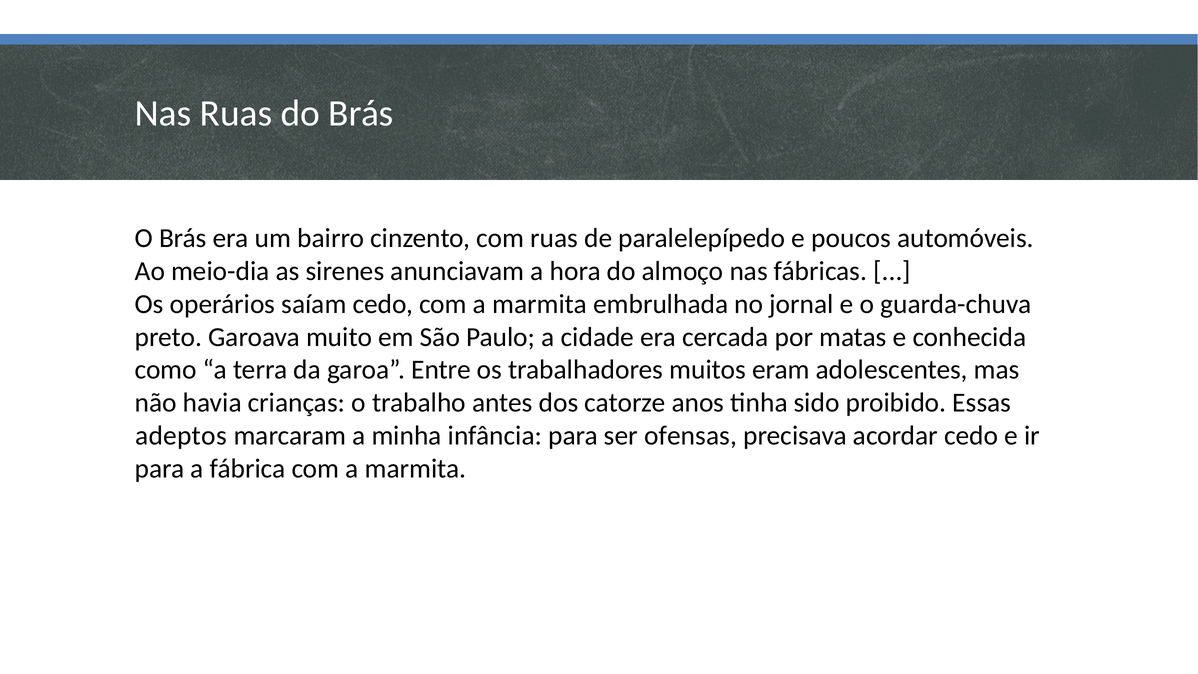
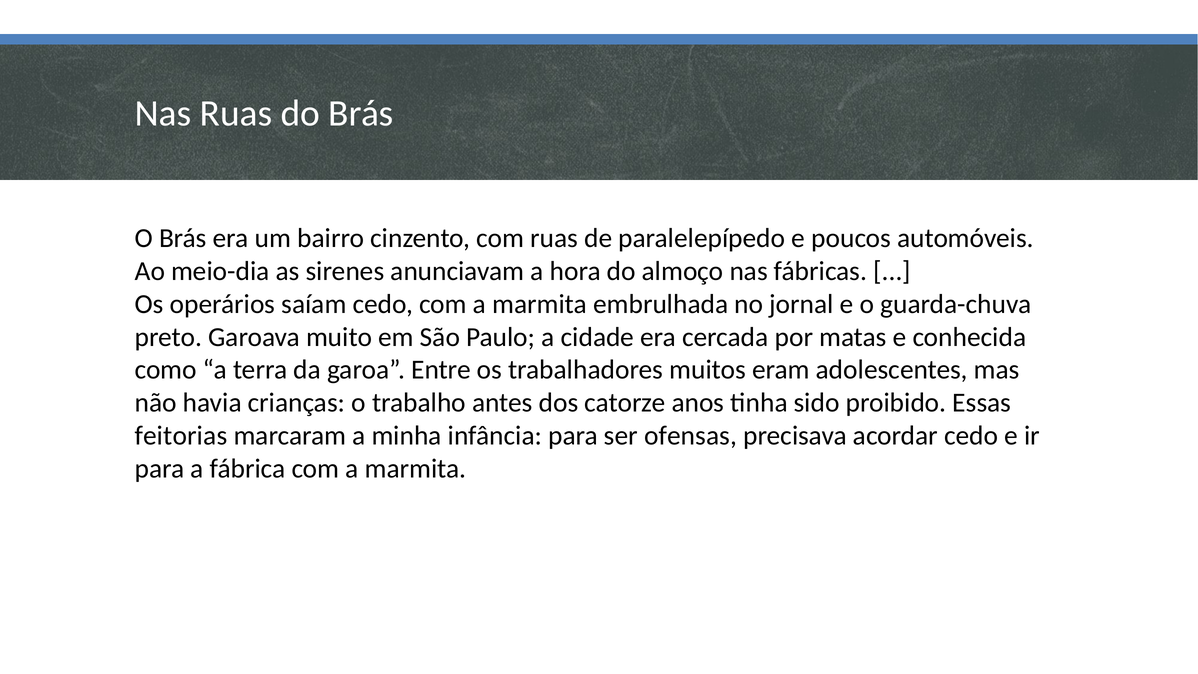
adeptos: adeptos -> feitorias (181, 436)
